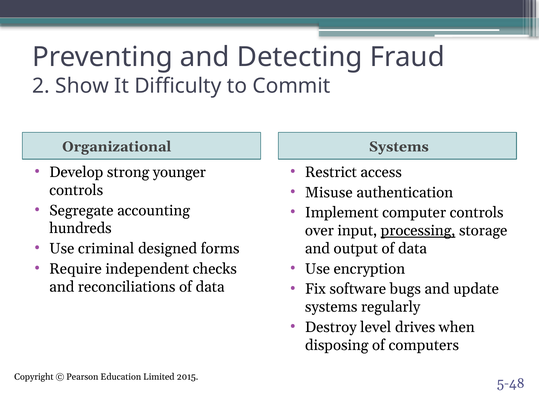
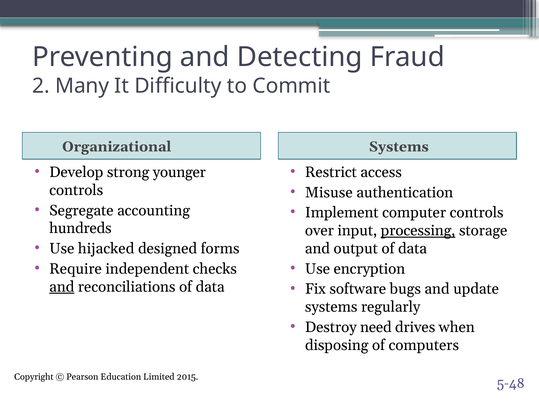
Show: Show -> Many (82, 86)
criminal: criminal -> hijacked (106, 249)
and underline: none -> present (62, 287)
level: level -> need (376, 327)
